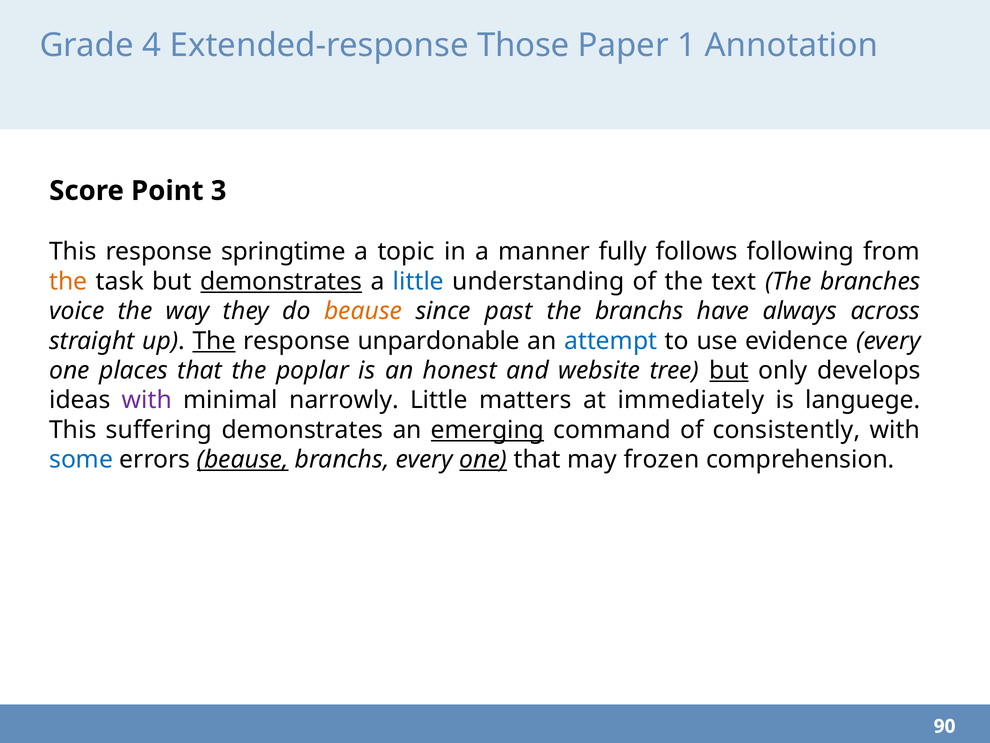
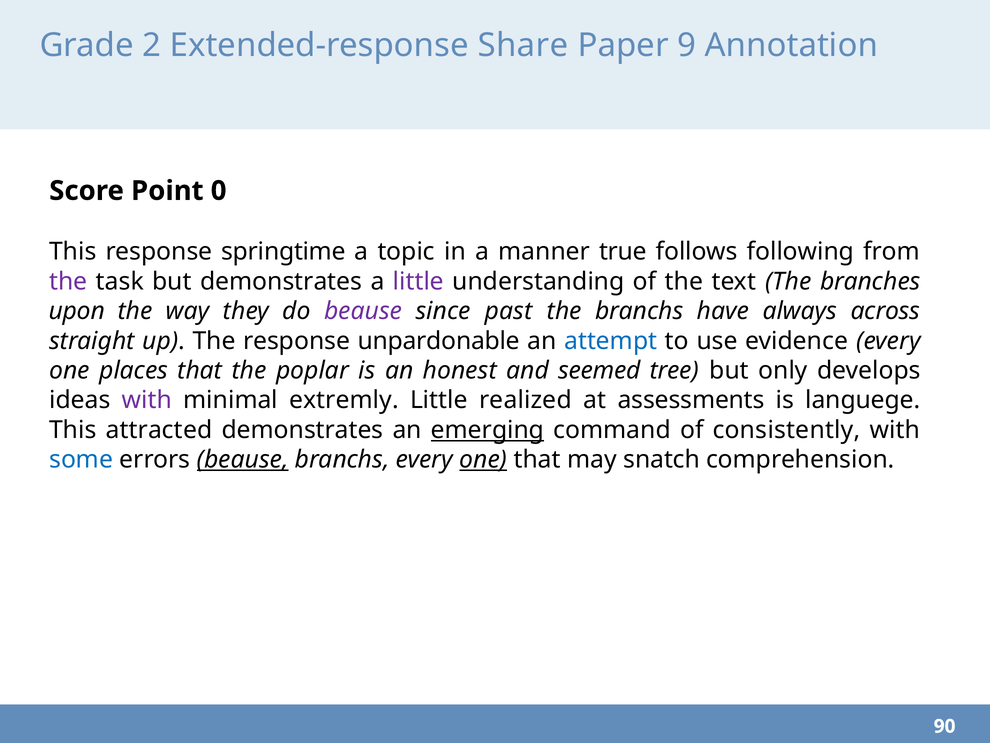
4: 4 -> 2 (152, 45)
Those: Those -> Share (523, 45)
1: 1 -> 9 (687, 45)
3: 3 -> 0 (219, 191)
fully: fully -> true (623, 252)
the colour: orange -> purple (68, 281)
demonstrates underline: present -> none (281, 281)
little colour: blue -> purple (418, 281)
voice: voice -> upon (77, 311)
beause colour: orange -> purple (363, 311)
The underline: present -> none (214, 341)
website: website -> seemed (599, 370)
but underline: present -> none (729, 370)
narrowly: narrowly -> extremly (344, 400)
matters: matters -> realized (525, 400)
immediately: immediately -> assessments (691, 400)
suffering: suffering -> attracted (159, 430)
frozen: frozen -> snatch (662, 459)
